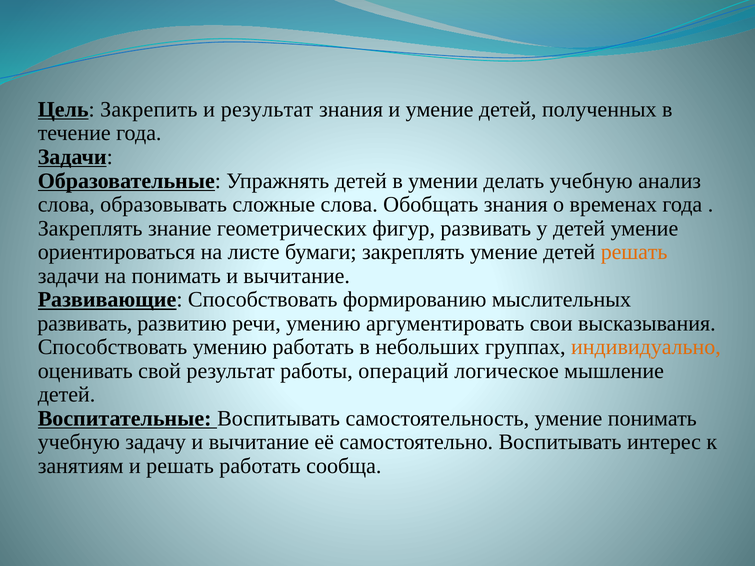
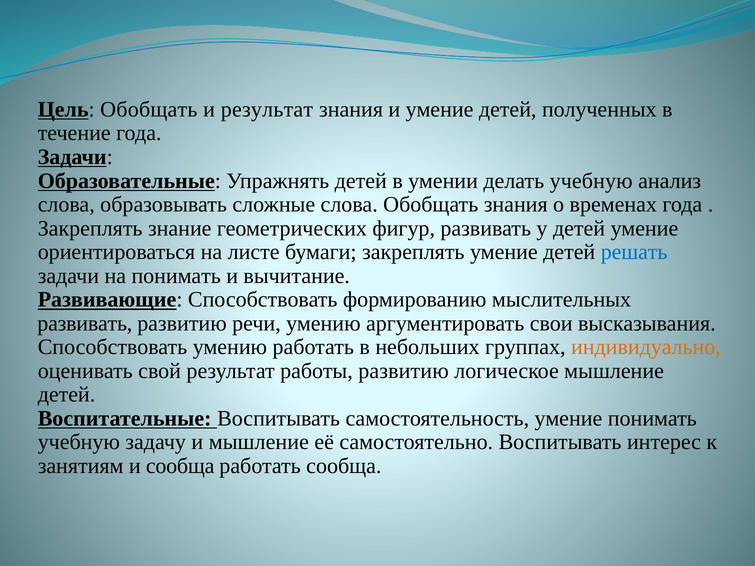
Цель Закрепить: Закрепить -> Обобщать (149, 109)
решать colour: orange -> blue (634, 252)
работы операций: операций -> развитию (403, 371)
задачу и вычитание: вычитание -> мышление (259, 442)
и решать: решать -> сообща (180, 466)
